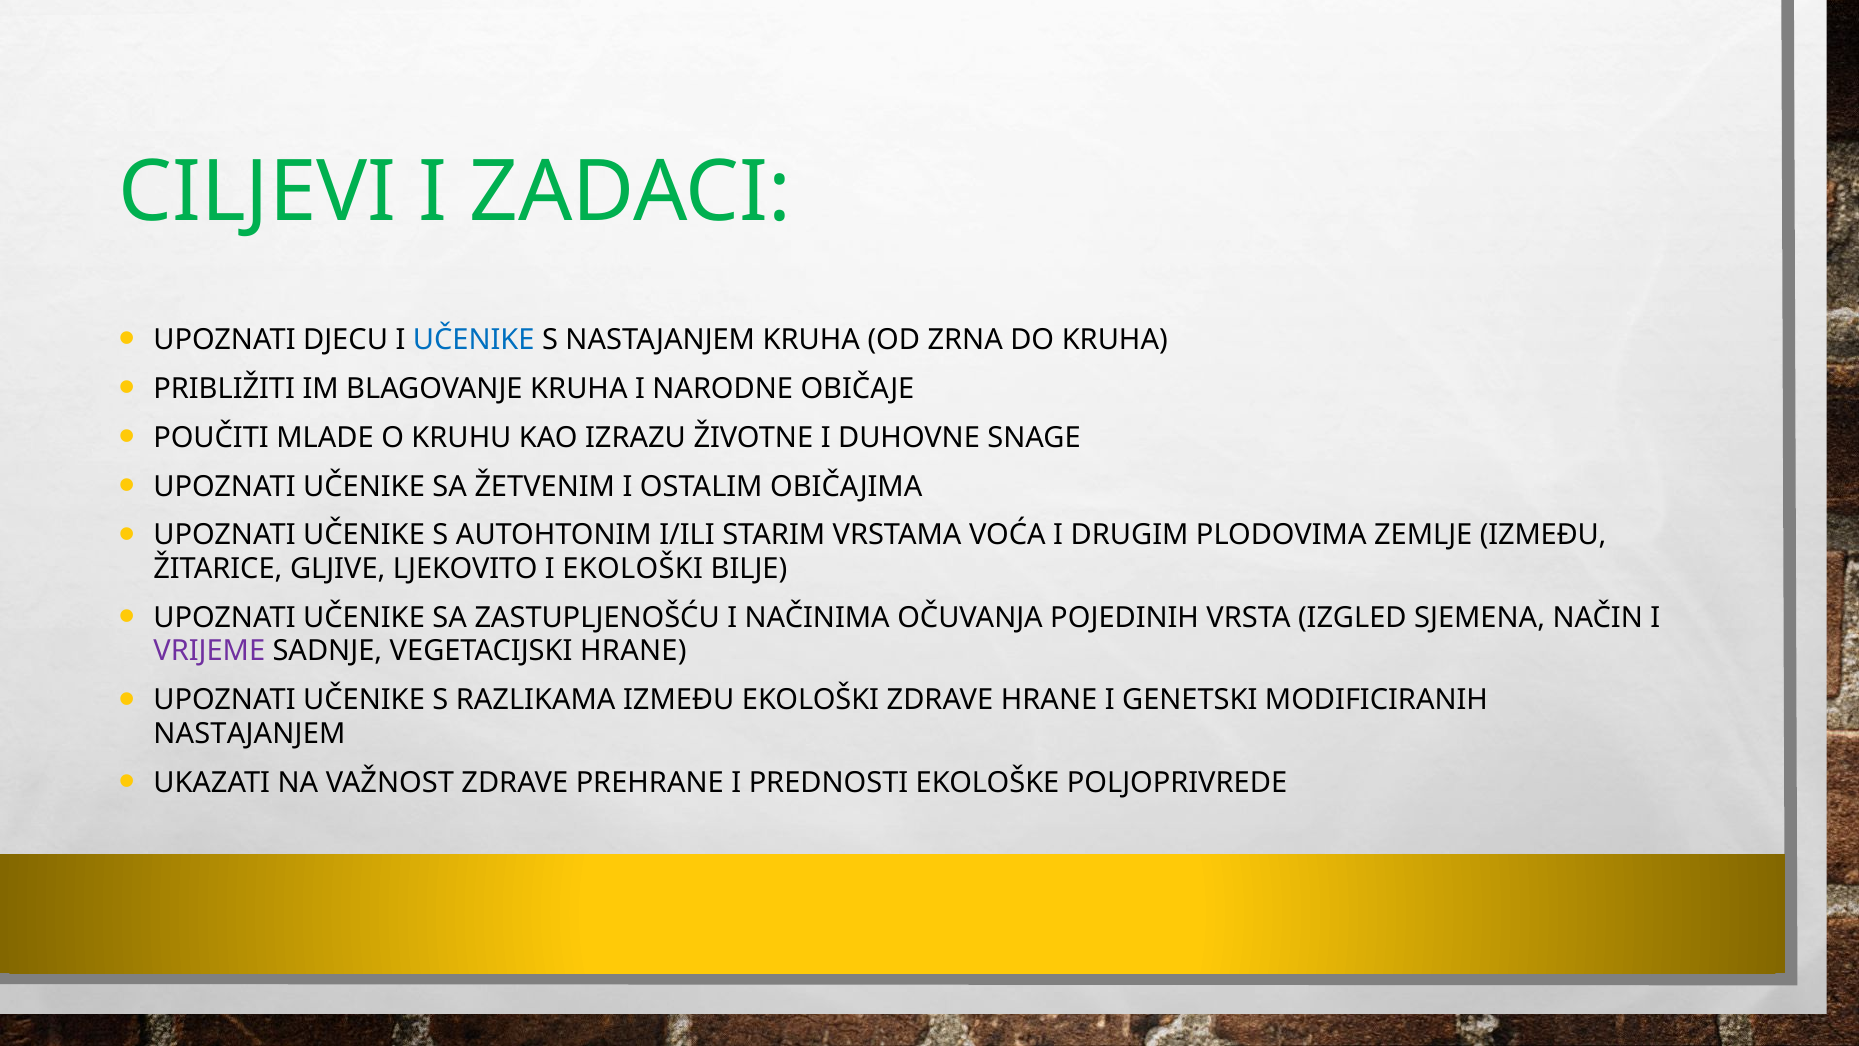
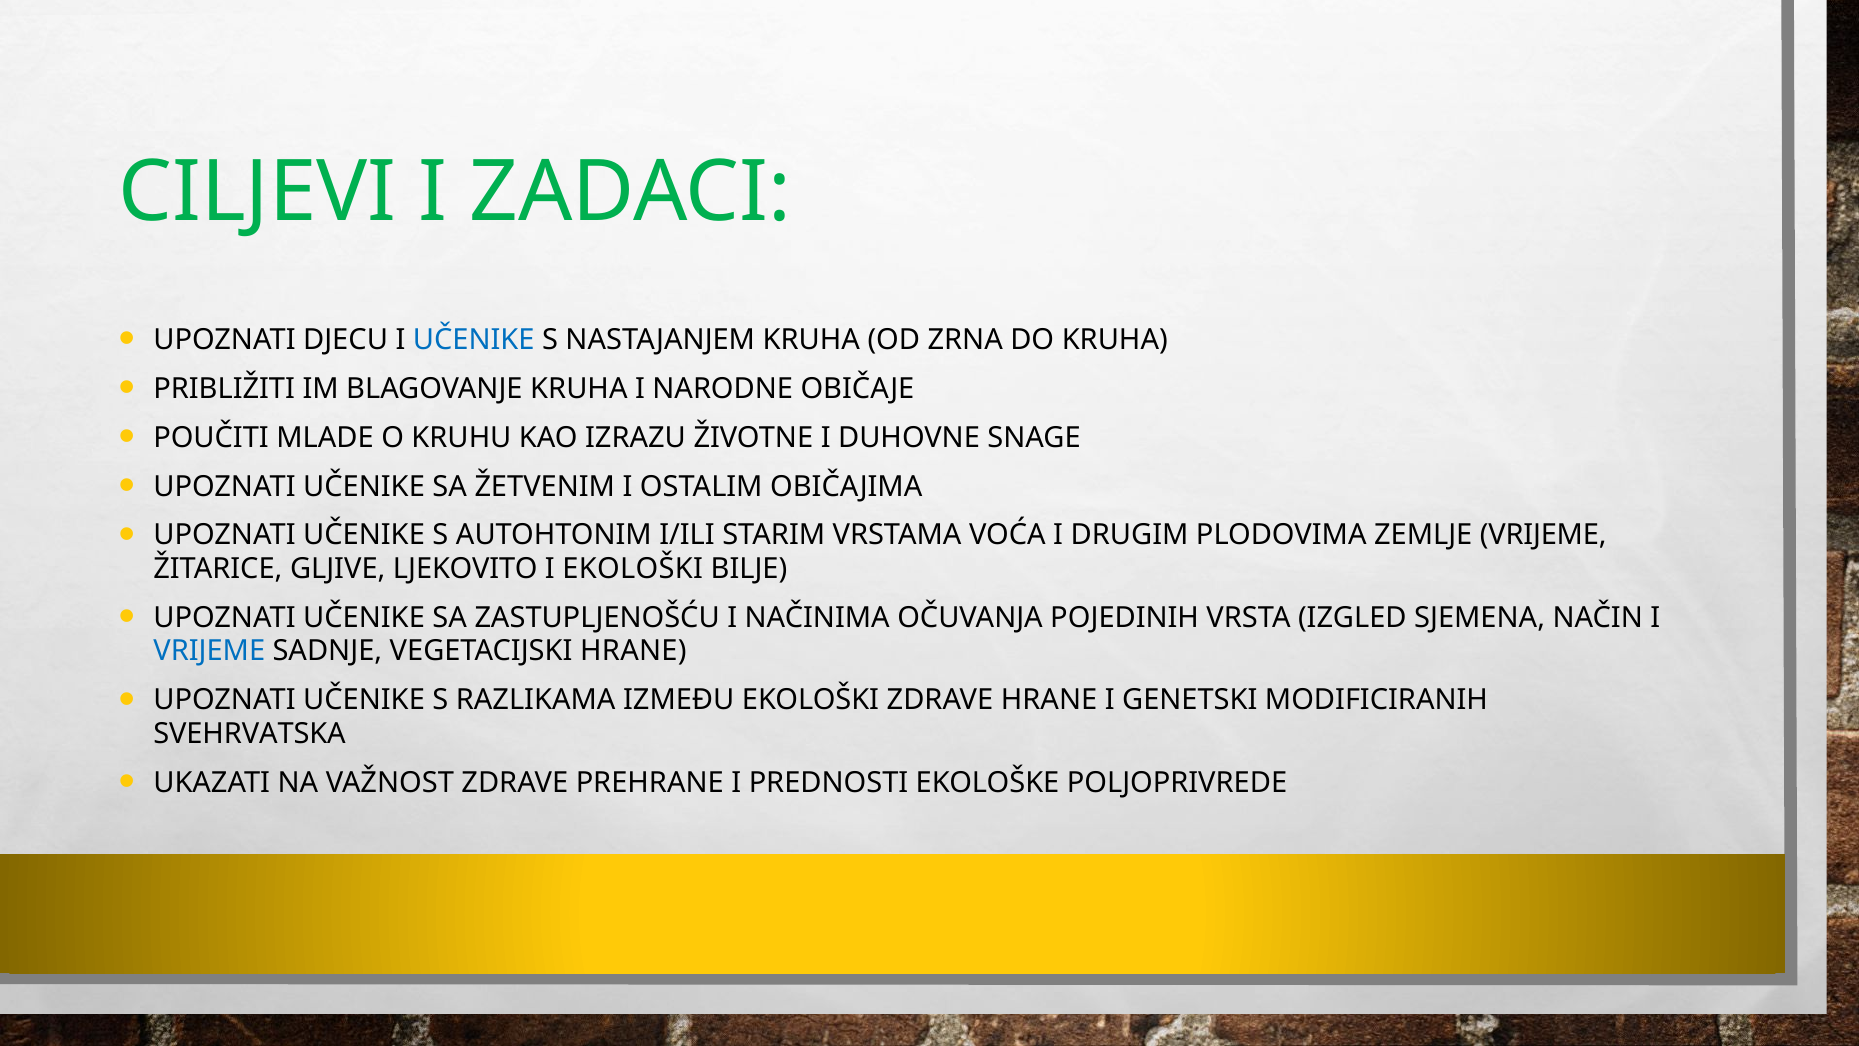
ZEMLJE IZMEĐU: IZMEĐU -> VRIJEME (1543, 535)
VRIJEME colour: purple -> blue (209, 651)
NASTAJANJEM: NASTAJANJEM -> SVEHRVATSKA (250, 733)
